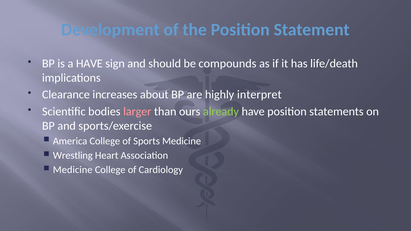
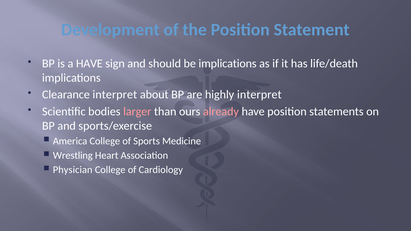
be compounds: compounds -> implications (228, 63)
Clearance increases: increases -> interpret (115, 95)
already colour: light green -> pink (221, 111)
Medicine: Medicine -> Physician (73, 170)
